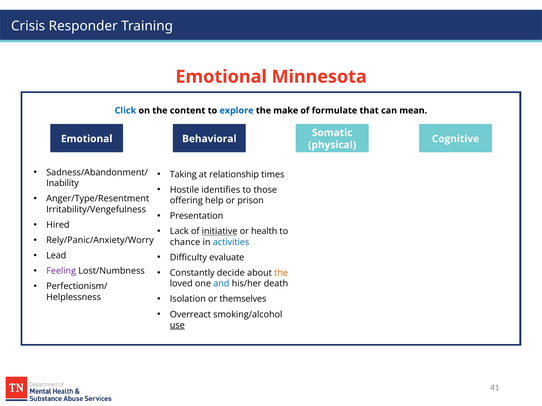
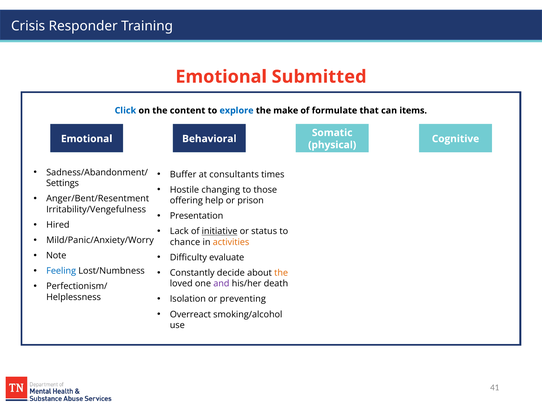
Minnesota: Minnesota -> Submitted (319, 77)
mean: mean -> items (413, 111)
Taking: Taking -> Buffer (183, 175)
relationship: relationship -> consultants (234, 175)
Inability: Inability -> Settings (63, 184)
identifies: identifies -> changing (221, 190)
Anger/Type/Resentment: Anger/Type/Resentment -> Anger/Bent/Resentment (98, 199)
health: health -> status (264, 232)
Rely/Panic/Anxiety/Worry: Rely/Panic/Anxiety/Worry -> Mild/Panic/Anxiety/Worry (100, 240)
activities colour: blue -> orange (231, 242)
Lead: Lead -> Note (56, 256)
Feeling colour: purple -> blue (61, 271)
and colour: blue -> purple (221, 284)
themselves: themselves -> preventing (243, 299)
use underline: present -> none (177, 326)
